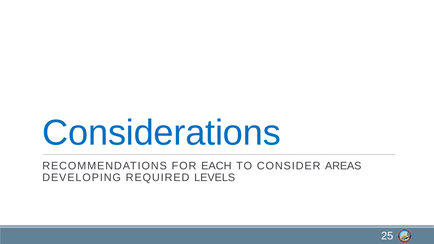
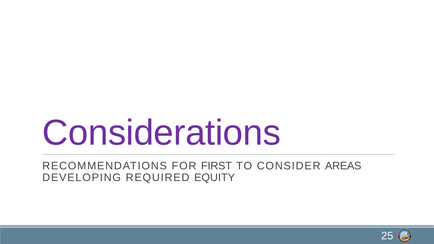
Considerations colour: blue -> purple (162, 133)
EACH: EACH -> FIRST (216, 166)
LEVELS: LEVELS -> EQUITY (215, 178)
